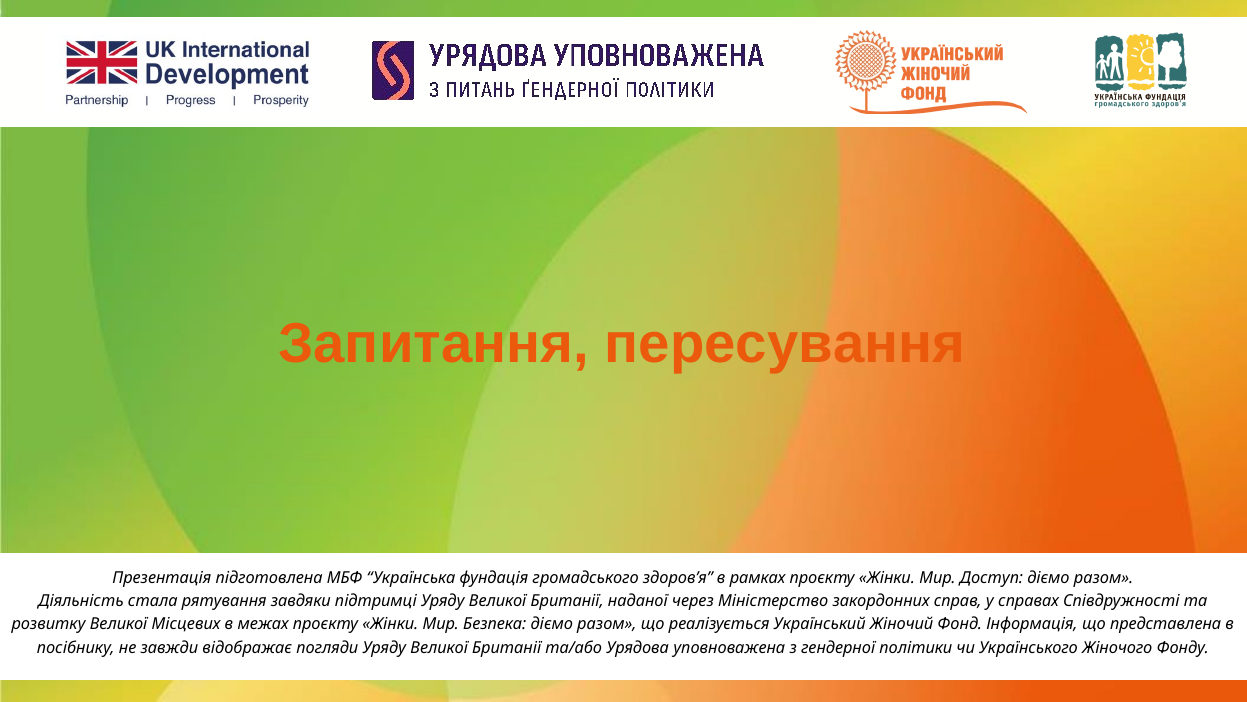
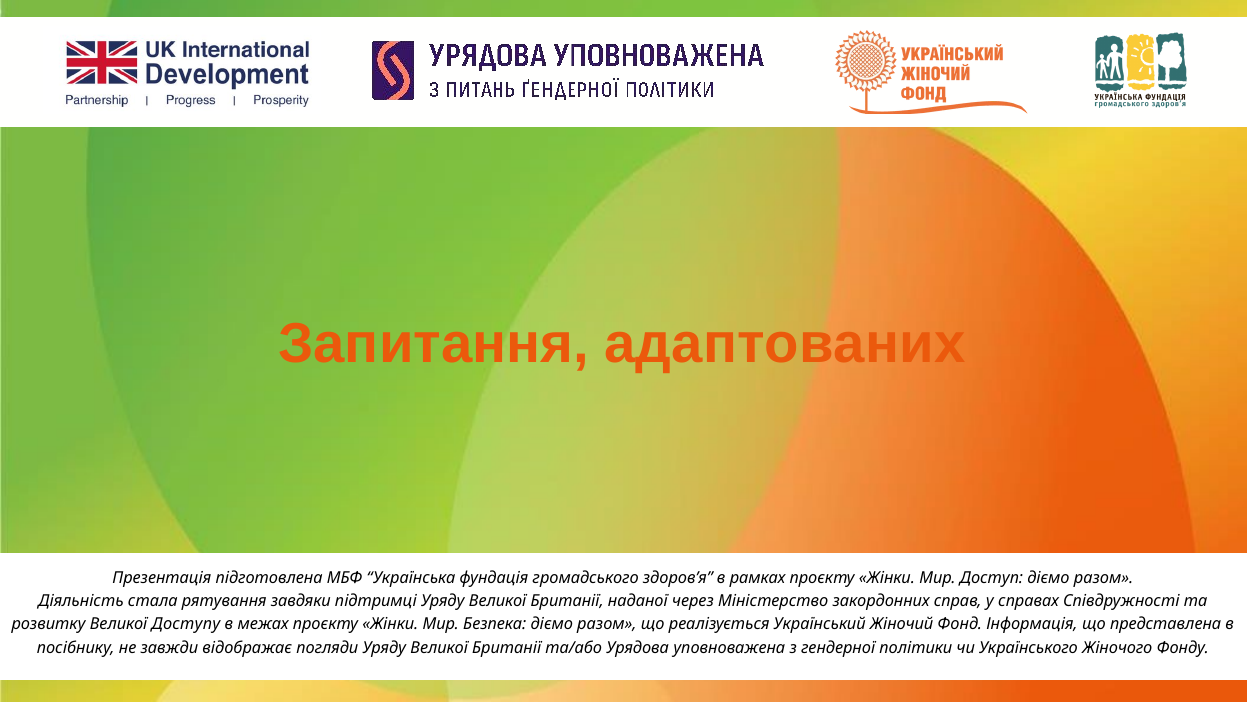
пересування: пересування -> адаптованих (785, 343)
Місцевих: Місцевих -> Доступу (186, 624)
